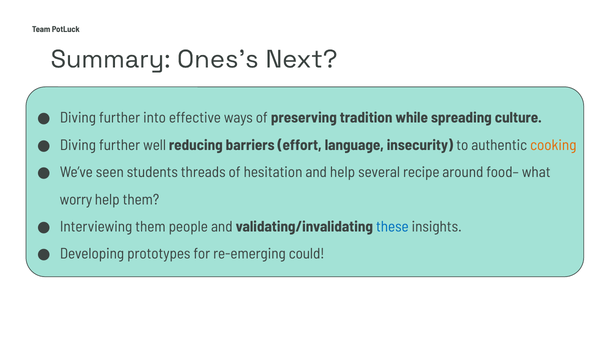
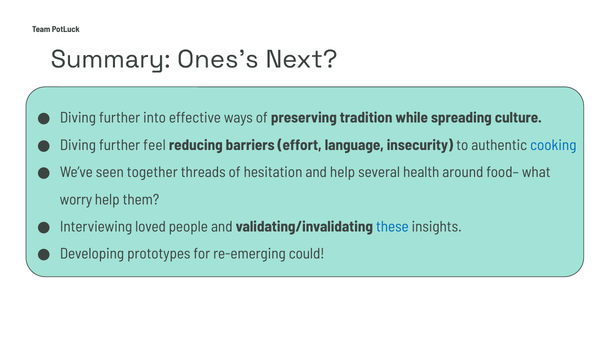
well: well -> feel (155, 145)
cooking colour: orange -> blue (553, 145)
students: students -> together (152, 173)
recipe: recipe -> health (421, 173)
Interviewing them: them -> loved (151, 227)
